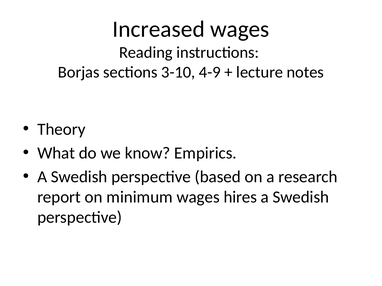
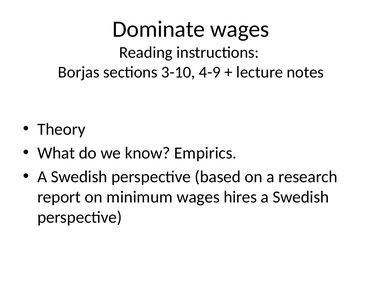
Increased: Increased -> Dominate (159, 29)
